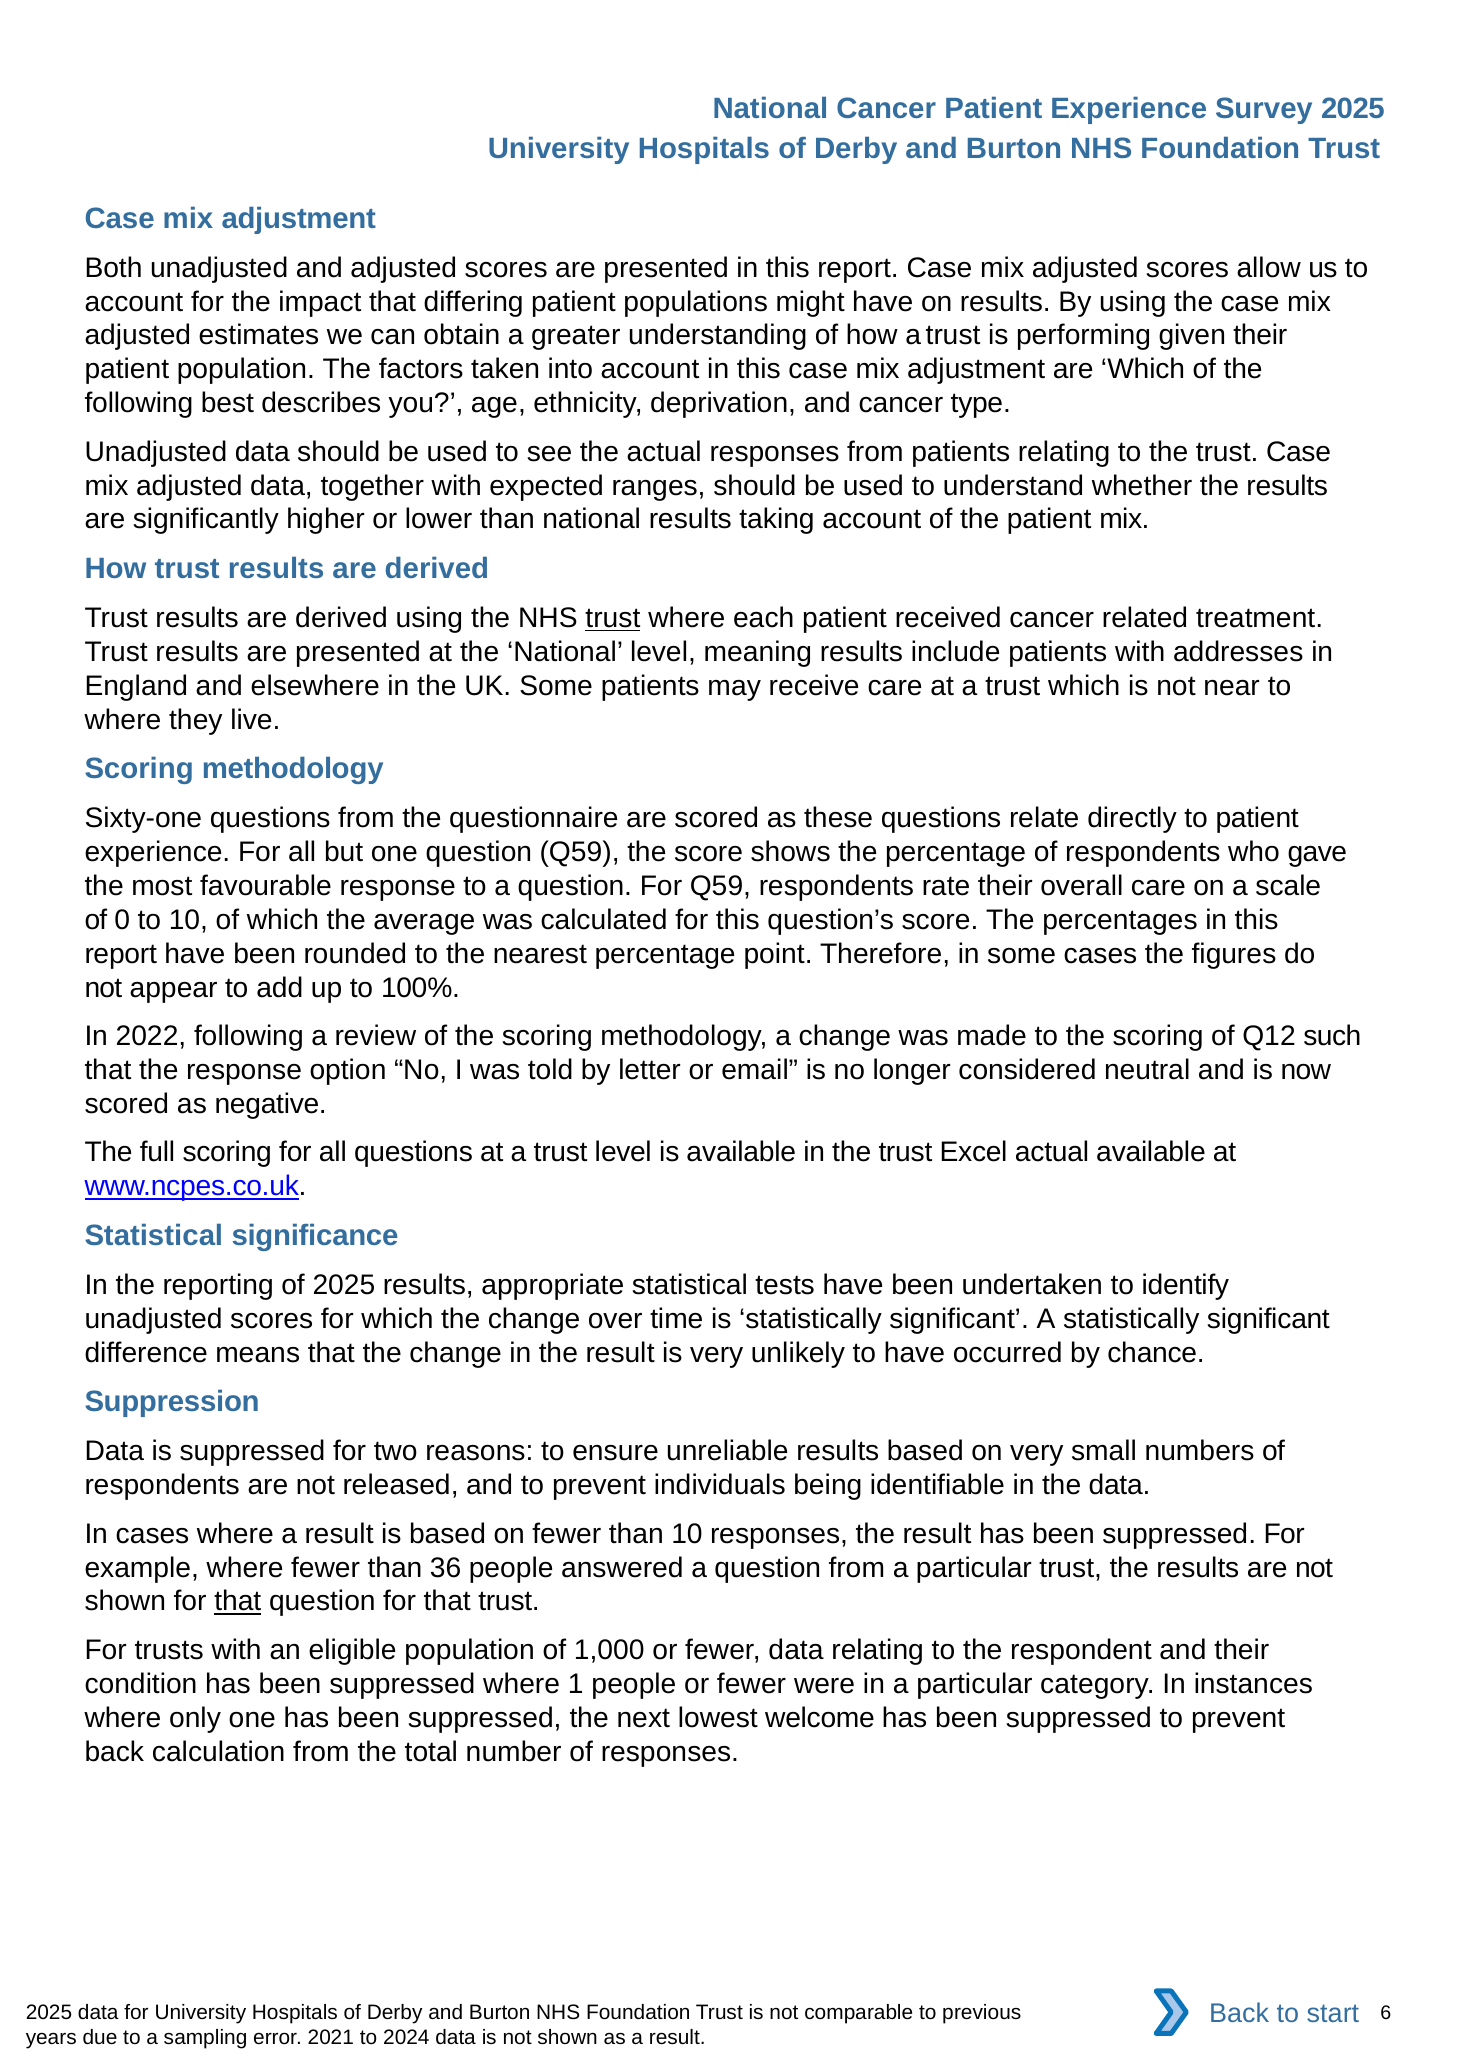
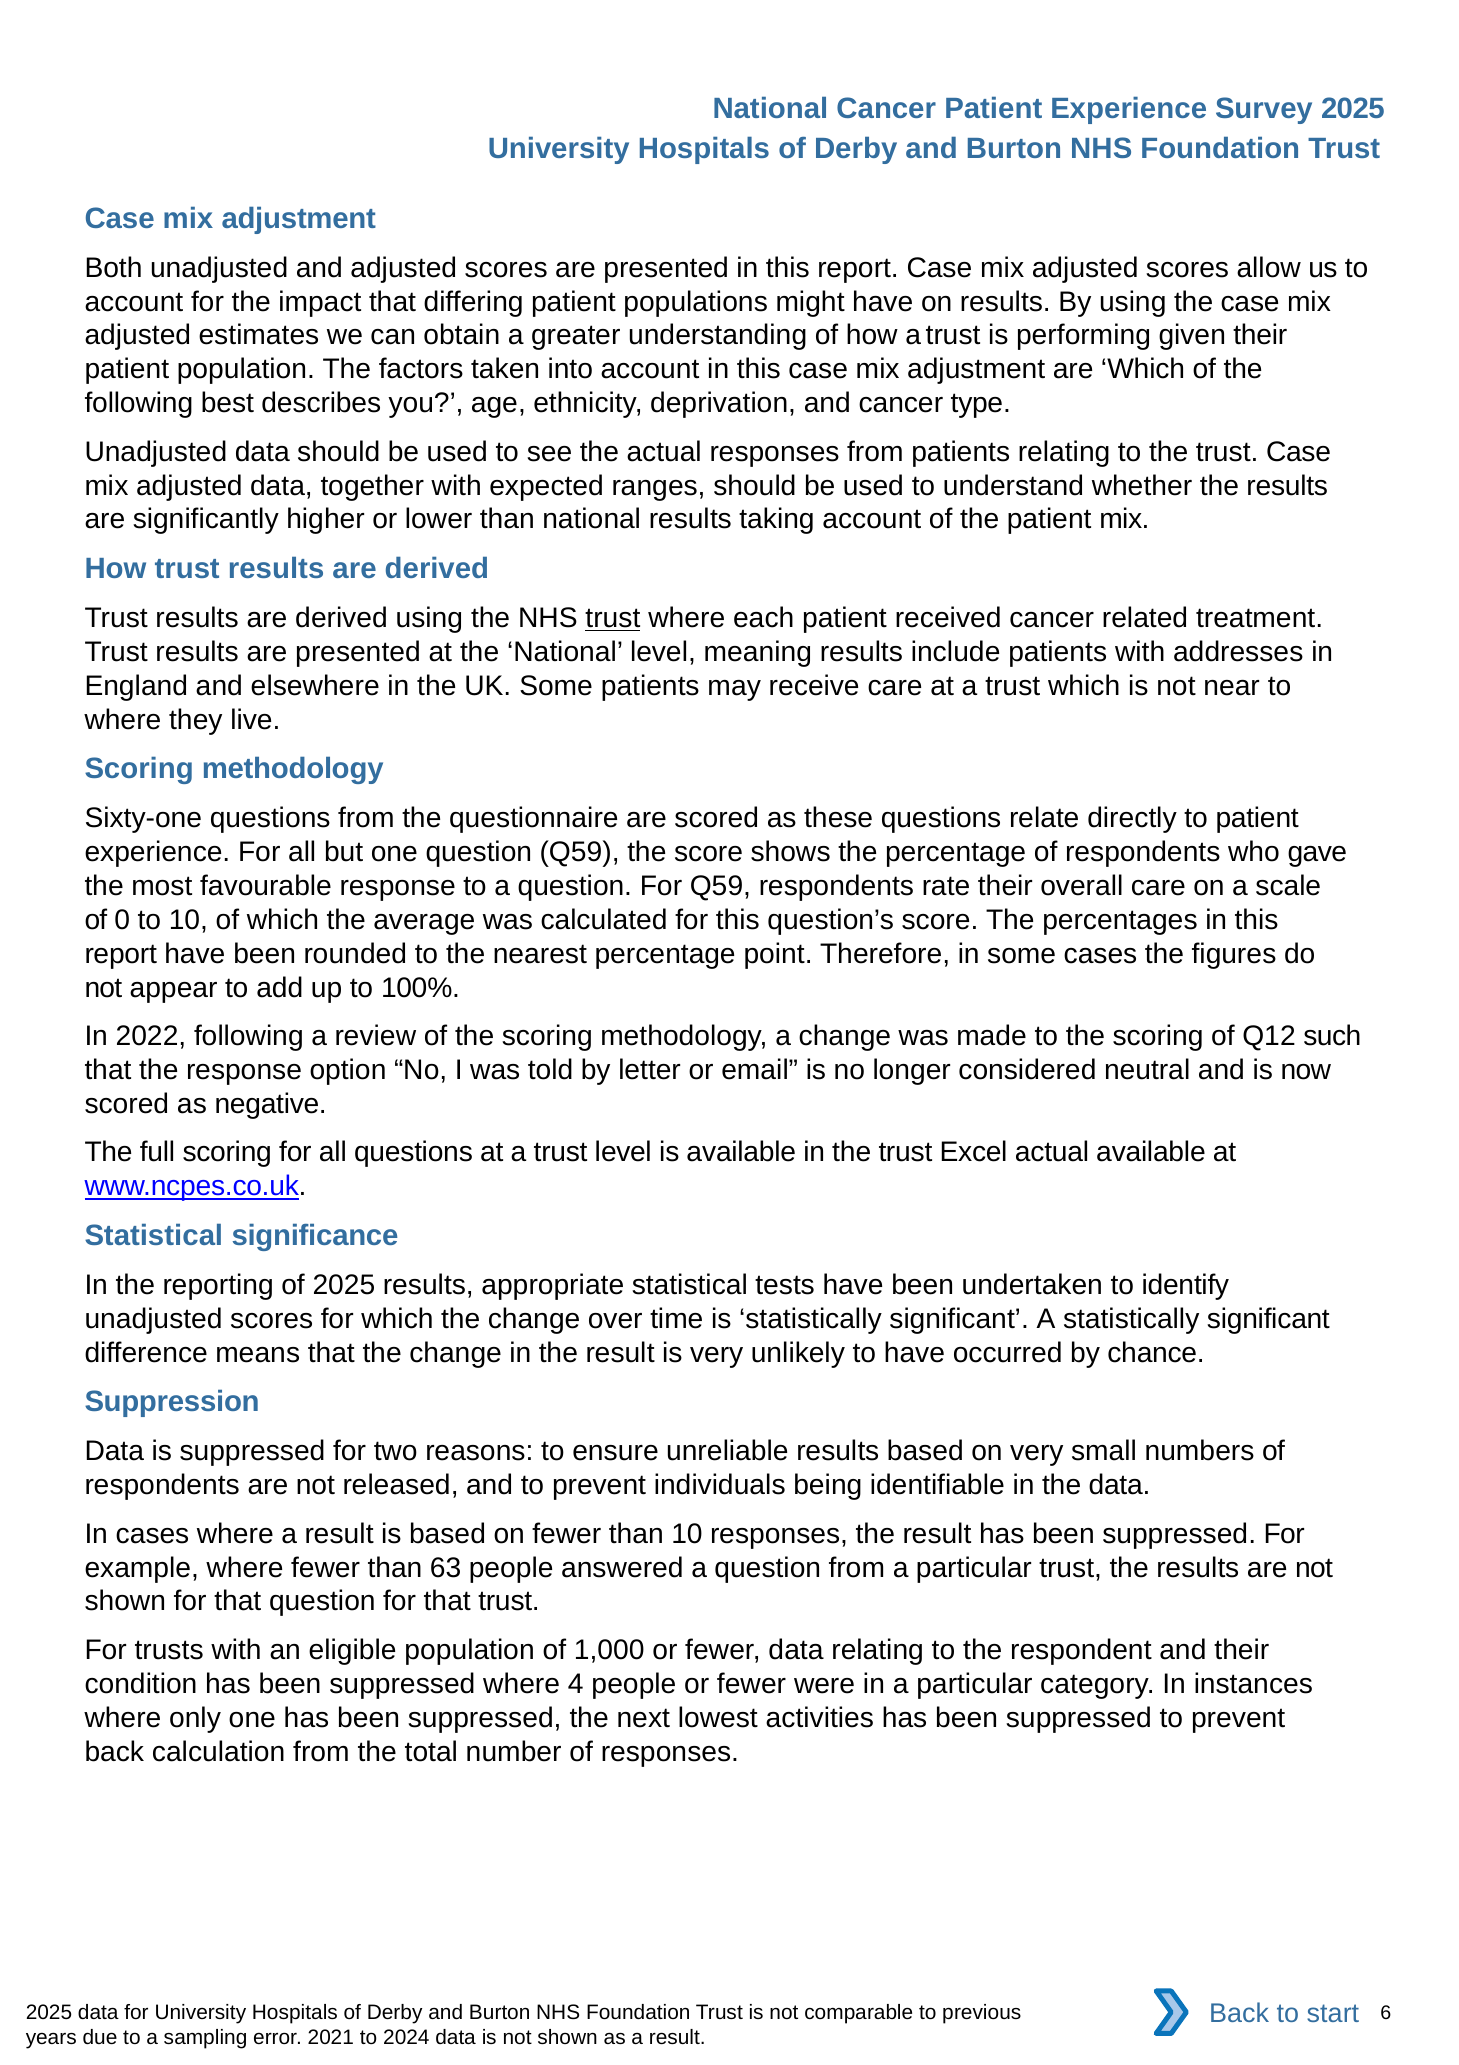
36: 36 -> 63 (446, 1568)
that underline: present -> none (238, 1601)
1: 1 -> 4 (576, 1684)
welcome: welcome -> activities (820, 1718)
